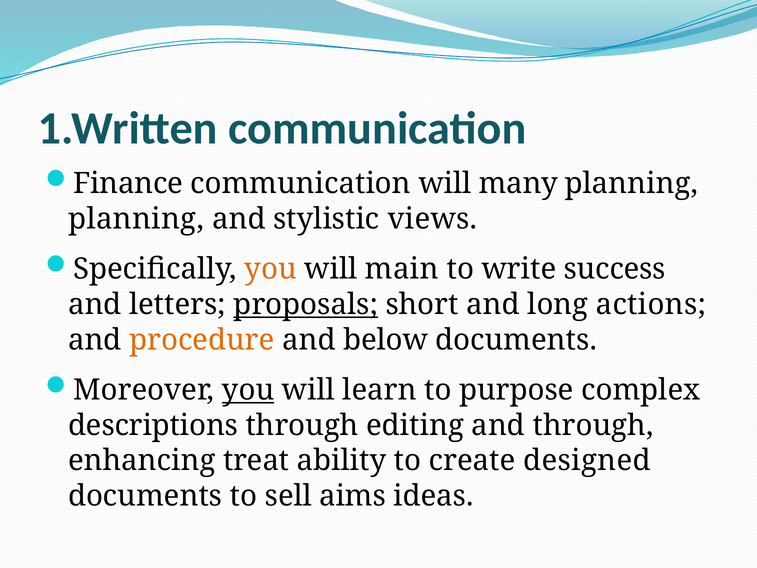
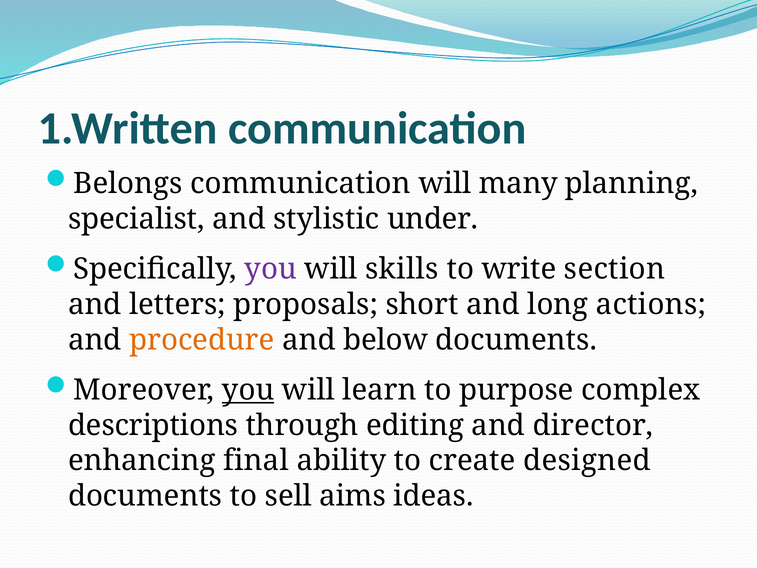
Finance: Finance -> Belongs (128, 184)
planning: planning -> specialist (136, 219)
views: views -> under (433, 219)
you colour: orange -> purple (271, 269)
main: main -> skills (402, 269)
success: success -> section (615, 269)
proposals underline: present -> none (306, 304)
and through: through -> director (593, 425)
treat: treat -> final (256, 461)
